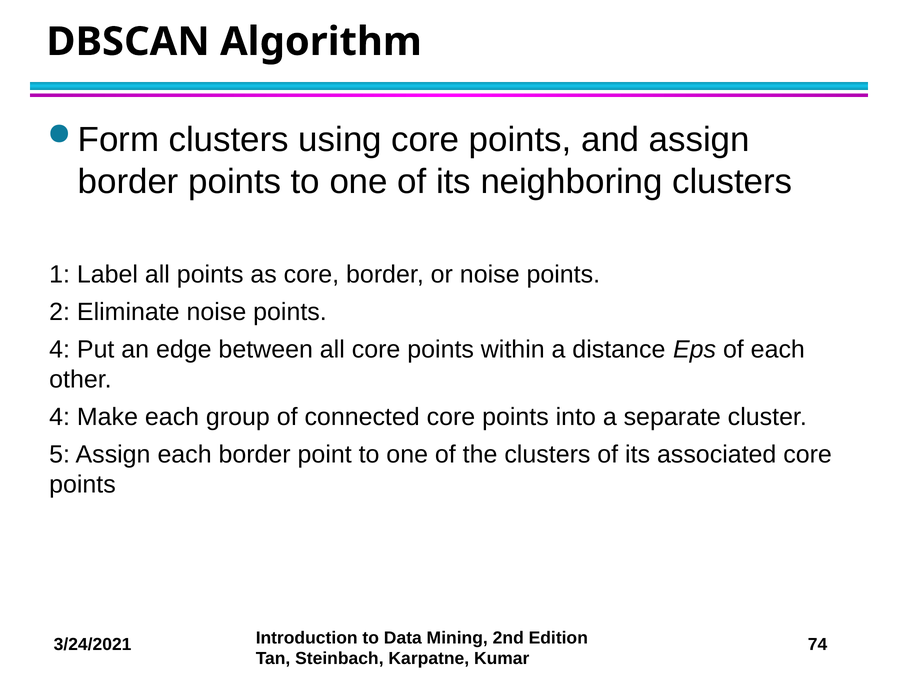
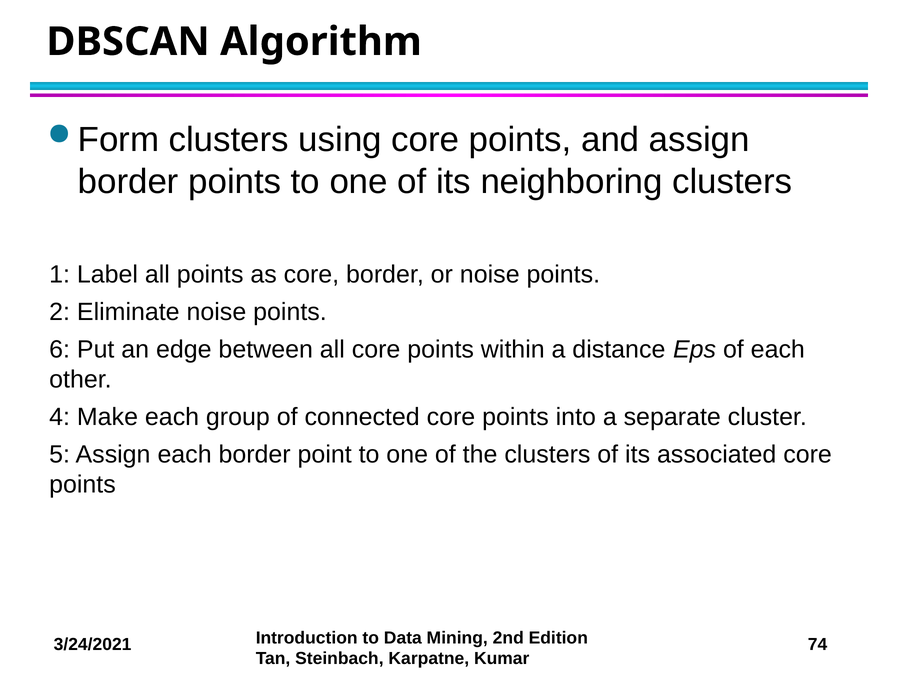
4: 4 -> 6 (60, 350)
